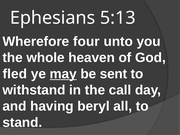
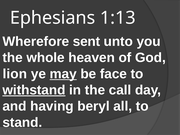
5:13: 5:13 -> 1:13 (118, 18)
four: four -> sent (86, 41)
fled: fled -> lion (15, 74)
sent: sent -> face (113, 74)
withstand underline: none -> present (34, 90)
